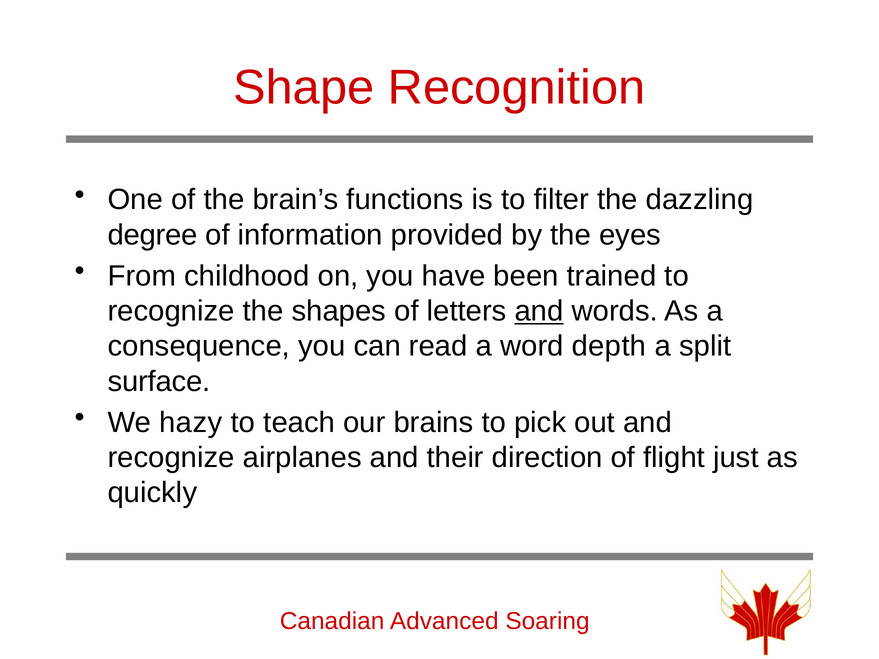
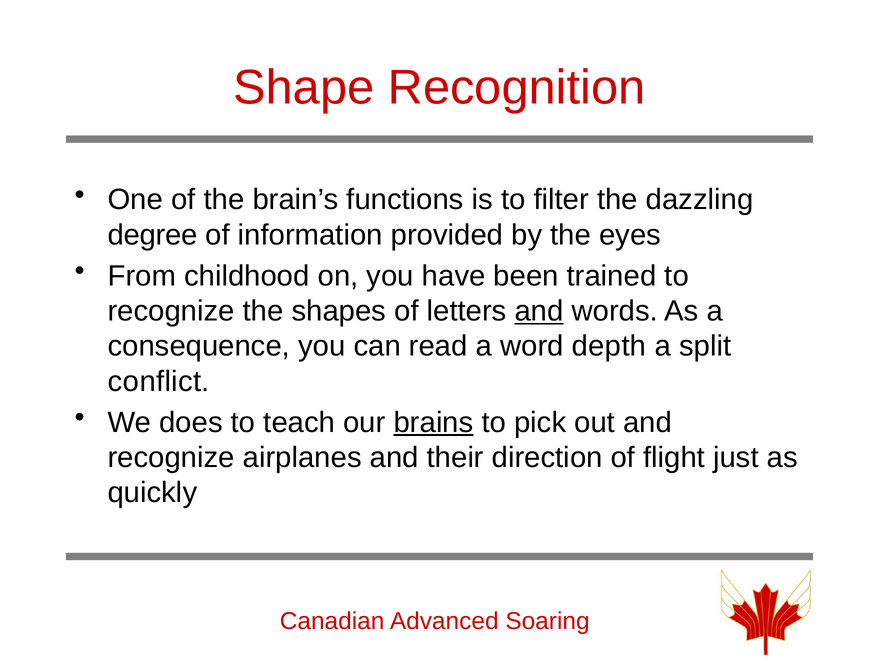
surface: surface -> conflict (159, 381)
hazy: hazy -> does (191, 422)
brains underline: none -> present (434, 422)
